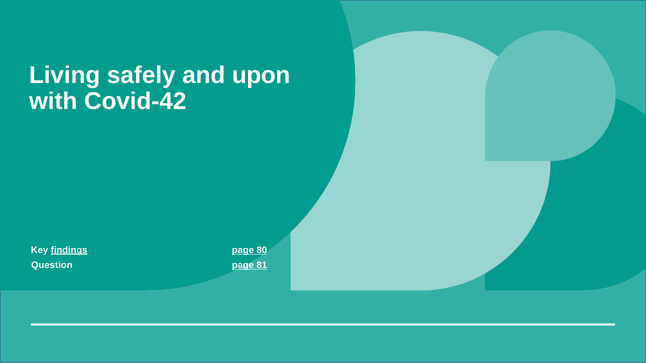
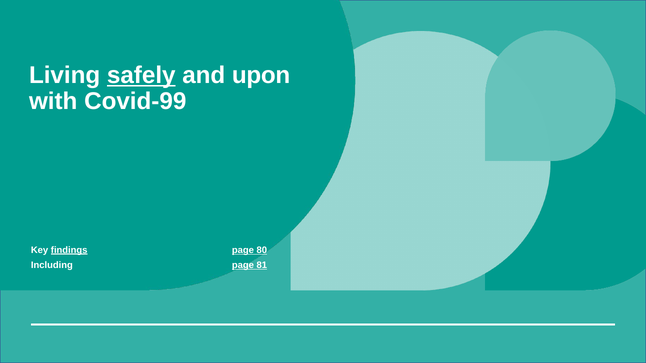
safely underline: none -> present (141, 75)
Covid-42: Covid-42 -> Covid-99 (135, 102)
Question: Question -> Including (52, 265)
